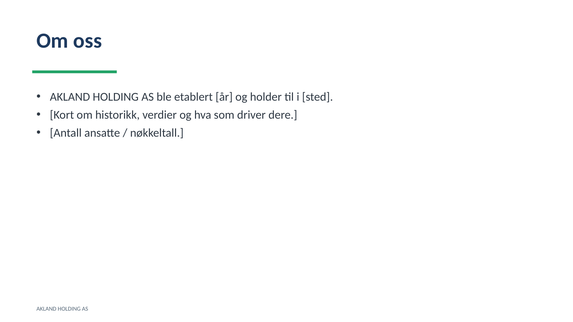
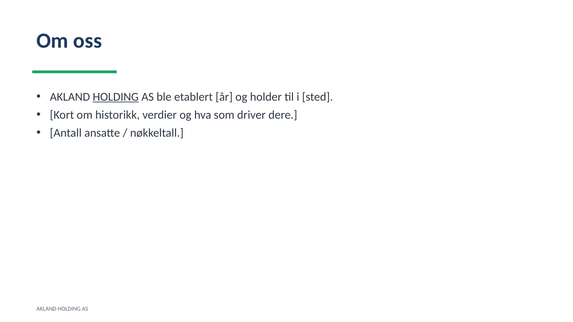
HOLDING underline: none -> present (116, 97)
